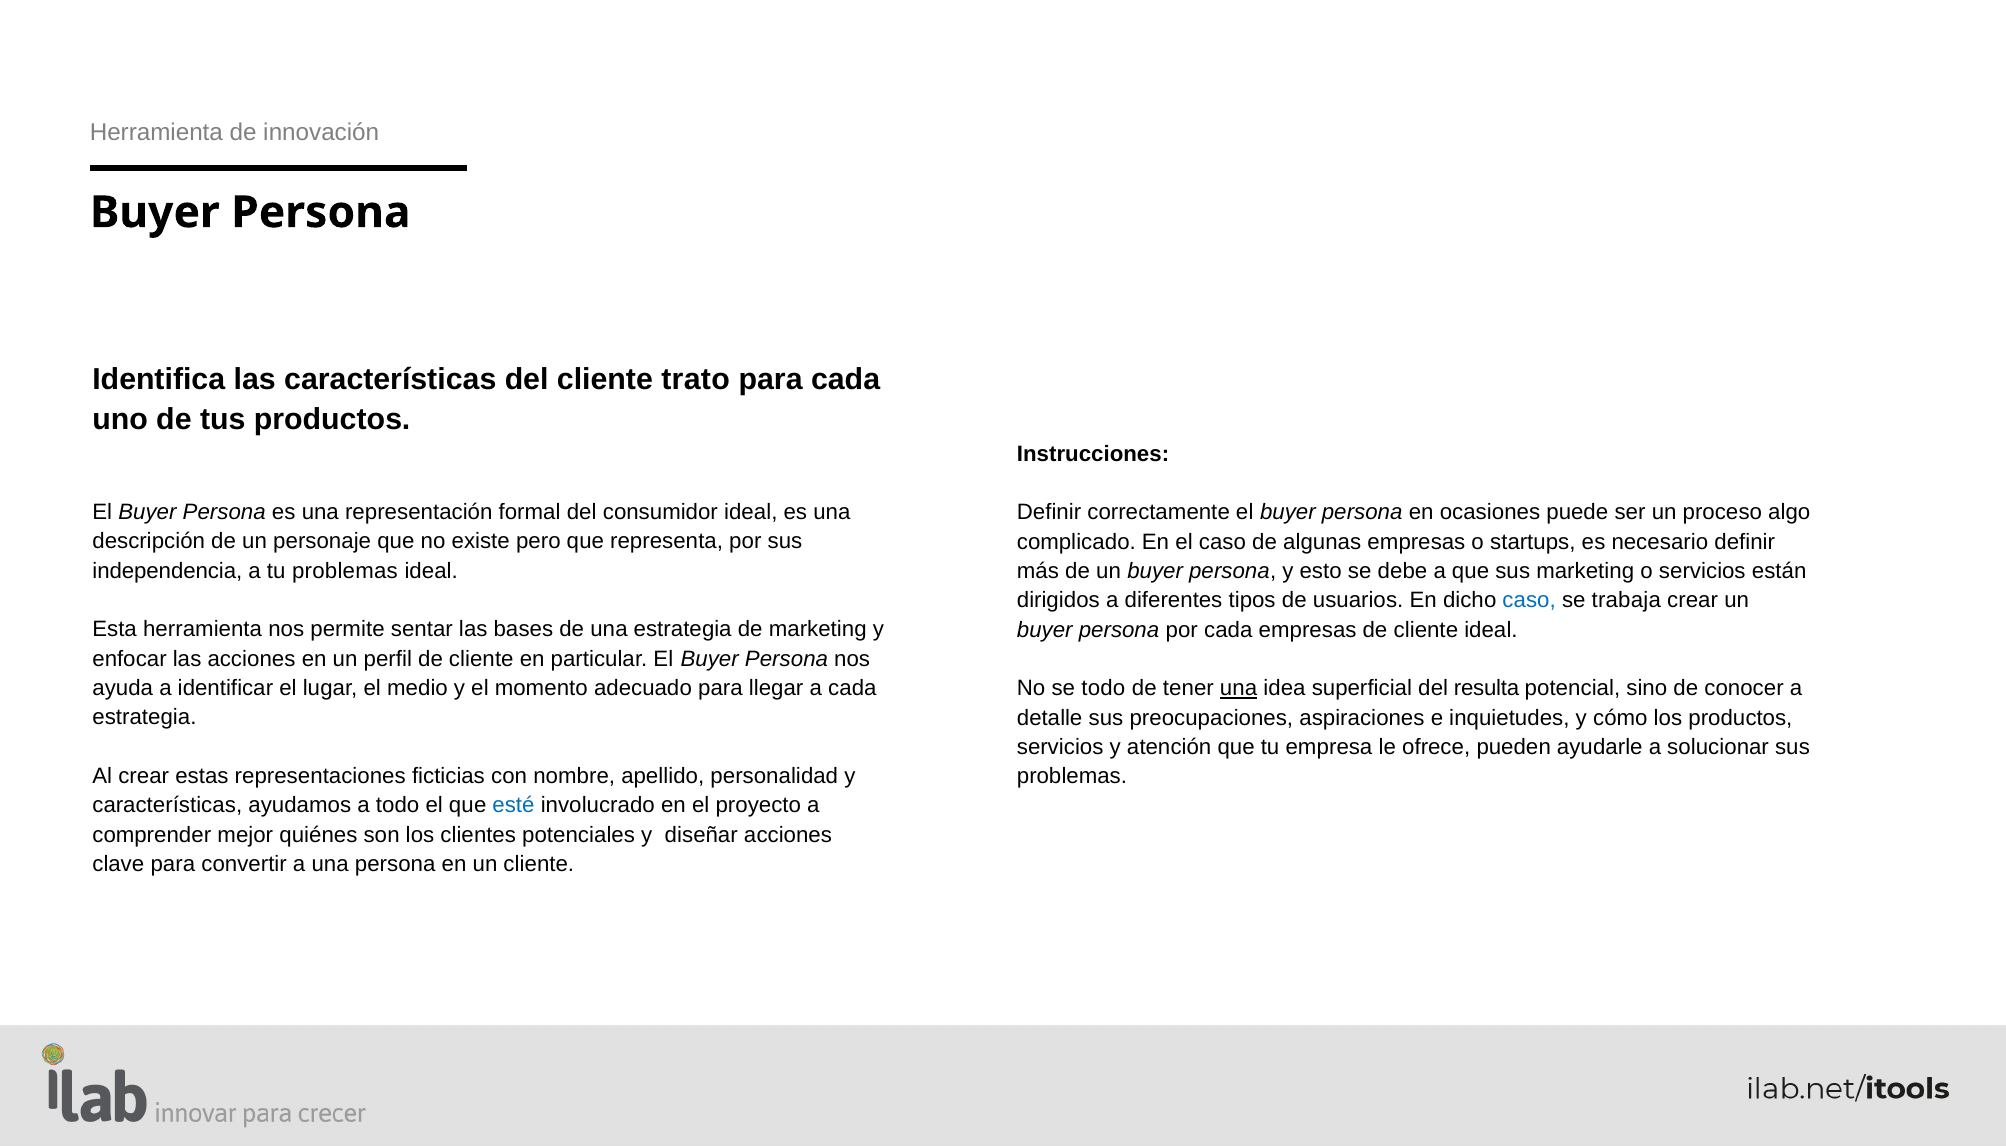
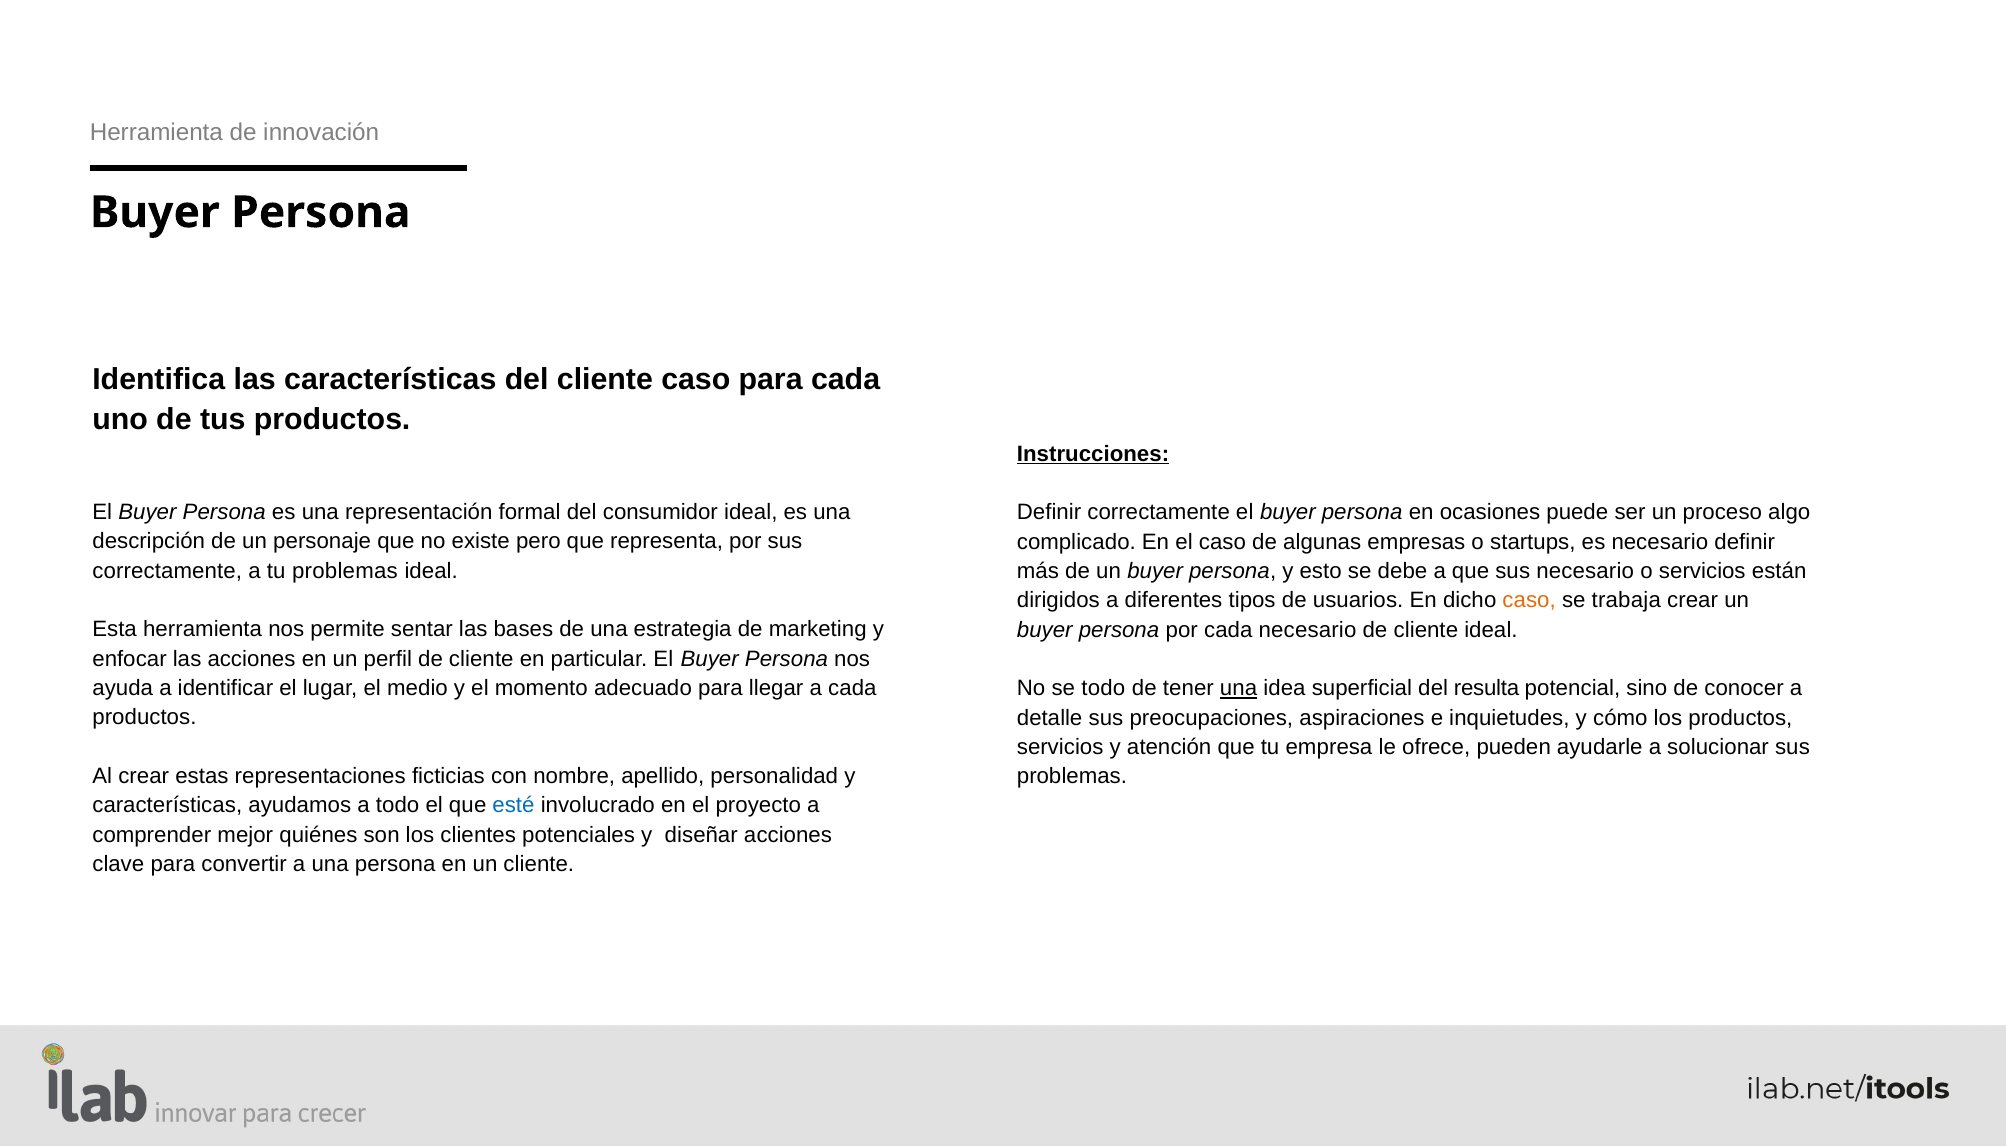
cliente trato: trato -> caso (696, 380)
Instrucciones underline: none -> present (1093, 454)
independencia: independencia -> correctamente (167, 571)
sus marketing: marketing -> necesario (1585, 571)
caso colour: blue -> orange (1529, 601)
cada empresas: empresas -> necesario (1308, 630)
estrategia: estrategia -> productos (144, 718)
